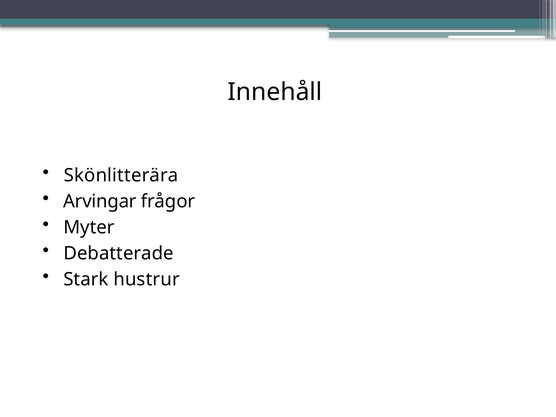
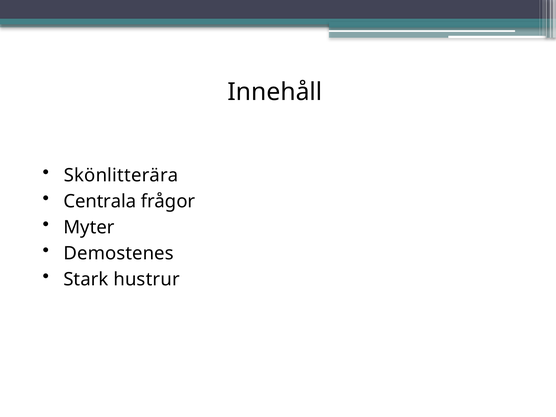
Arvingar: Arvingar -> Centrala (100, 201)
Debatterade: Debatterade -> Demostenes (119, 253)
